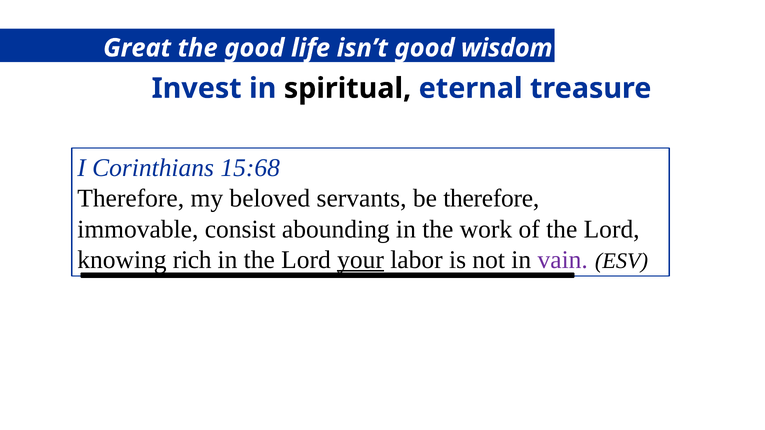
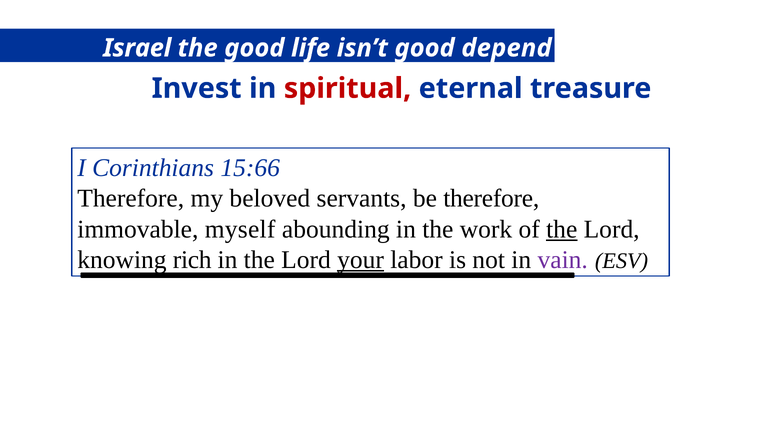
Great: Great -> Israel (137, 48)
wisdom: wisdom -> depend (507, 48)
spiritual colour: black -> red (348, 88)
15:68: 15:68 -> 15:66 (250, 168)
consist: consist -> myself (240, 229)
the underline: none -> present (562, 229)
